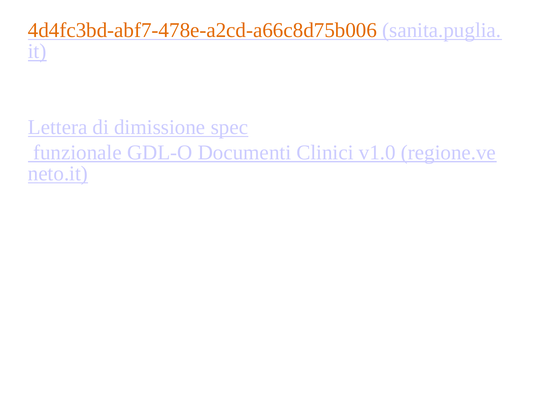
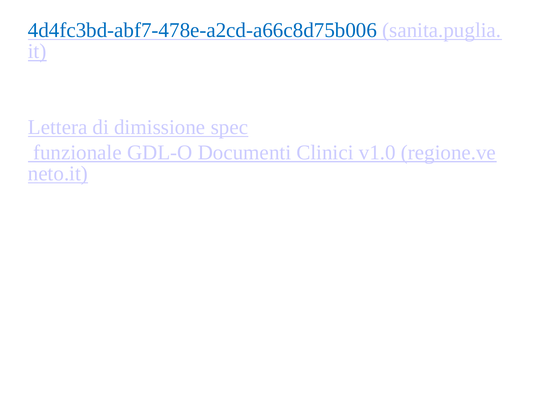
4d4fc3bd-abf7-478e-a2cd-a66c8d75b006 colour: orange -> blue (202, 30)
